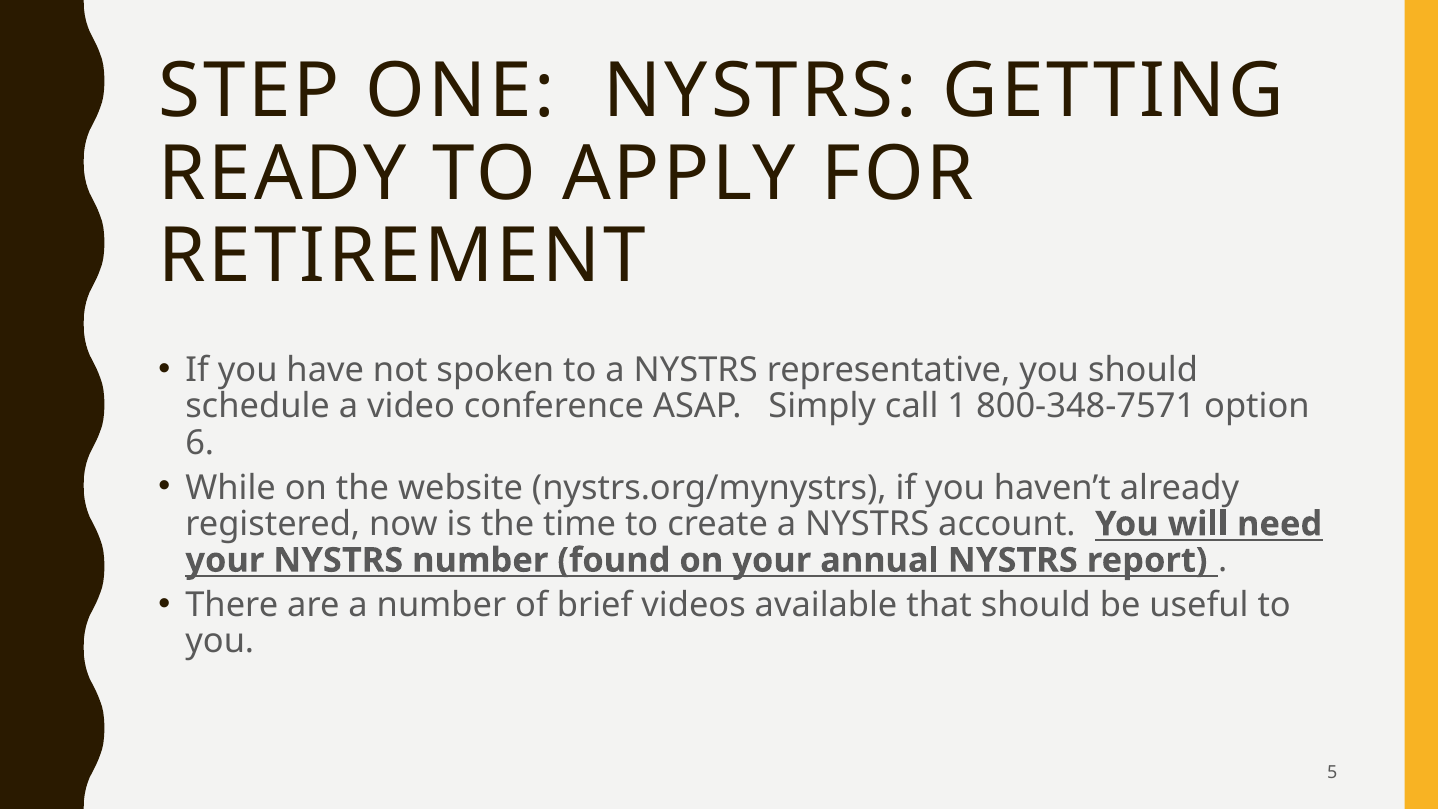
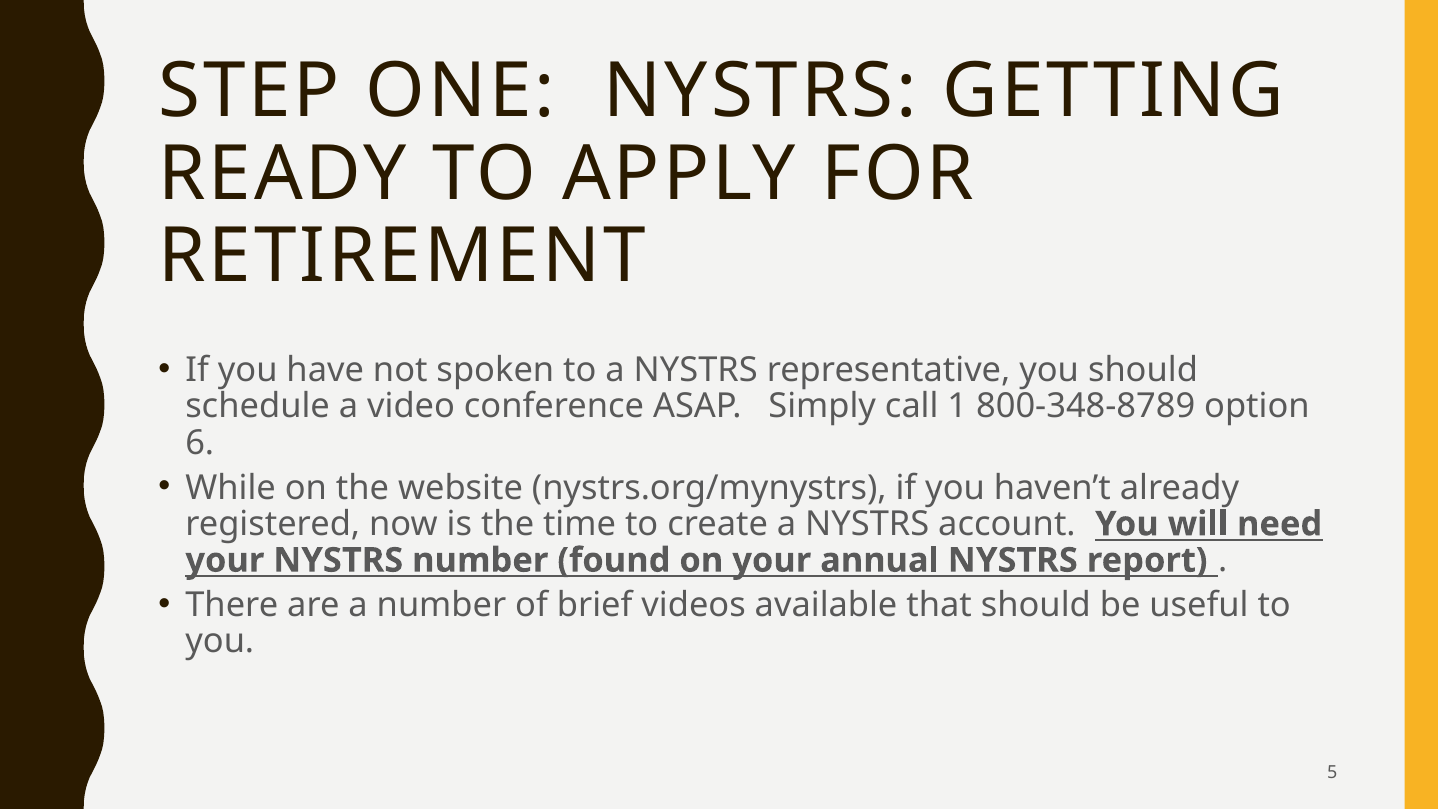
800-348-7571: 800-348-7571 -> 800-348-8789 (1086, 407)
